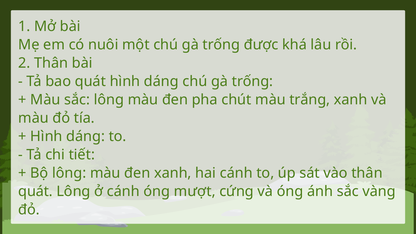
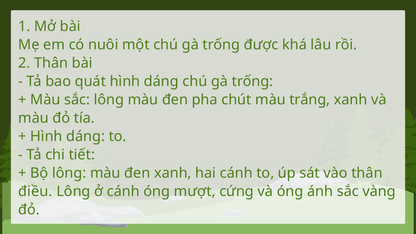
quát: quát -> điều (35, 191)
